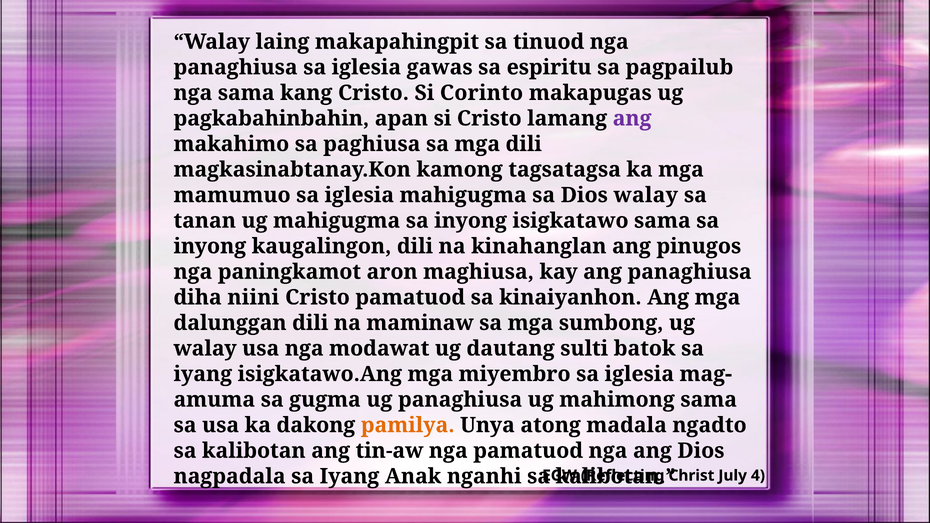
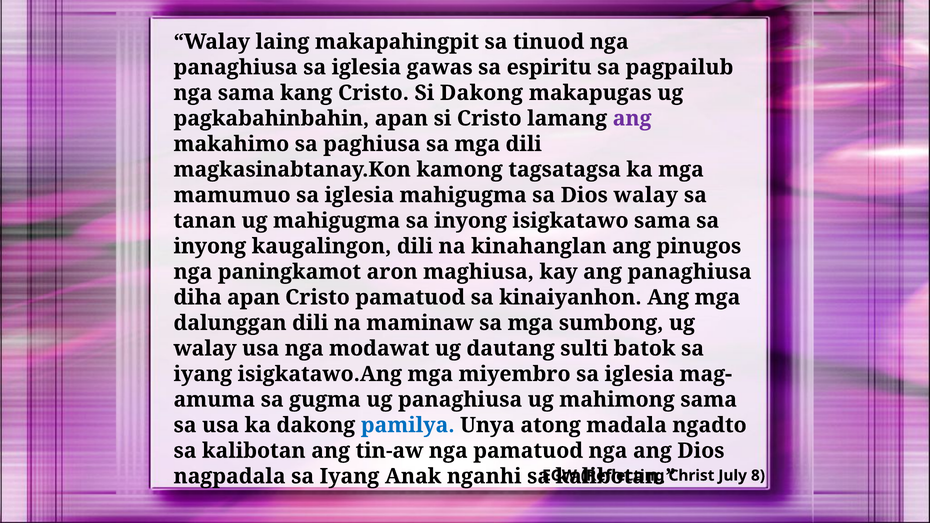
Si Corinto: Corinto -> Dakong (481, 93)
diha niini: niini -> apan (254, 297)
pamilya colour: orange -> blue (408, 425)
4: 4 -> 8 (758, 476)
